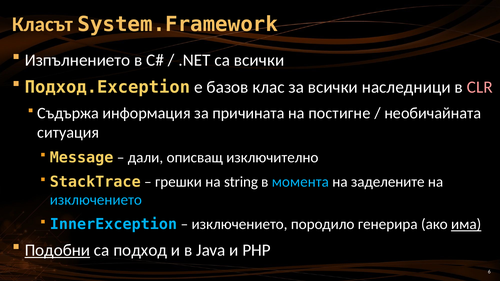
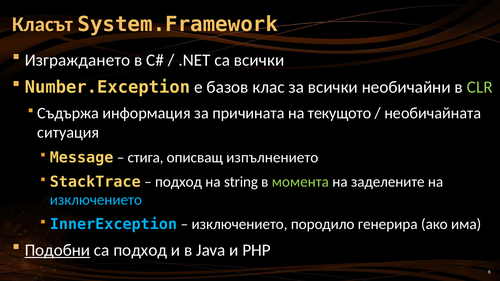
Изпълнението: Изпълнението -> Изграждането (77, 60)
Подход.Exception: Подход.Exception -> Number.Exception (107, 87)
наследници: наследници -> необичайни (406, 87)
CLR colour: pink -> light green (480, 87)
постигне: постигне -> текущото (340, 113)
дали: дали -> стига (146, 158)
изключително: изключително -> изпълнението (272, 158)
грешки: грешки -> подход (178, 182)
момента colour: light blue -> light green (300, 182)
има underline: present -> none (466, 225)
